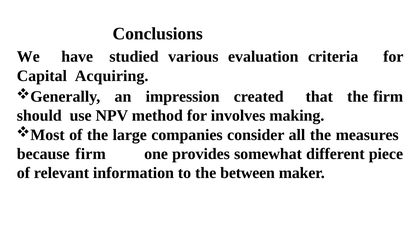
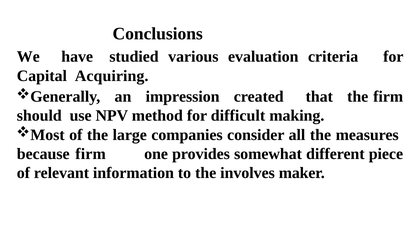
involves: involves -> difficult (238, 116)
between: between -> involves (248, 173)
